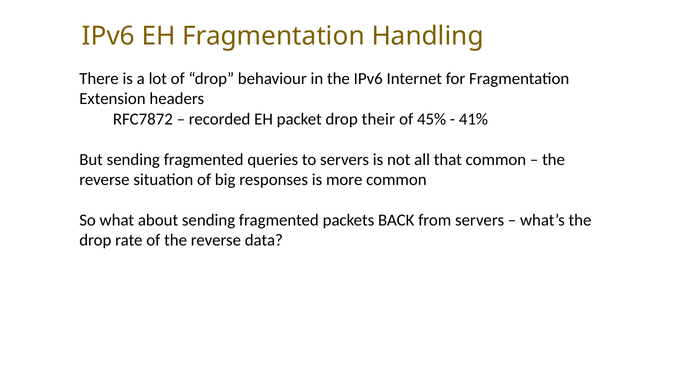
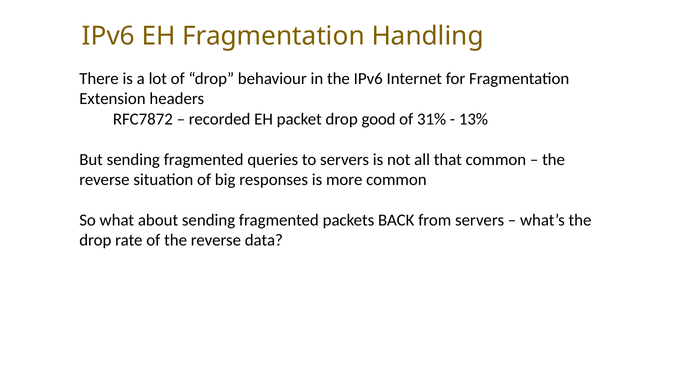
their: their -> good (379, 119)
45%: 45% -> 31% (432, 119)
41%: 41% -> 13% (473, 119)
